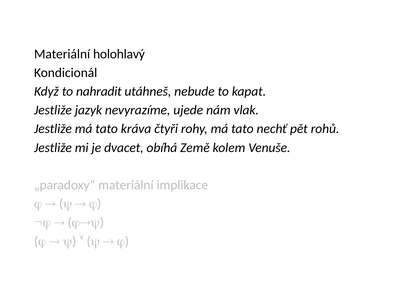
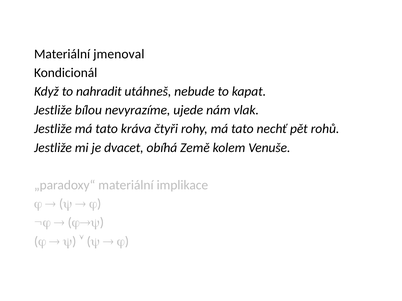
holohlavý: holohlavý -> jmenoval (119, 54)
jazyk: jazyk -> bílou (88, 110)
